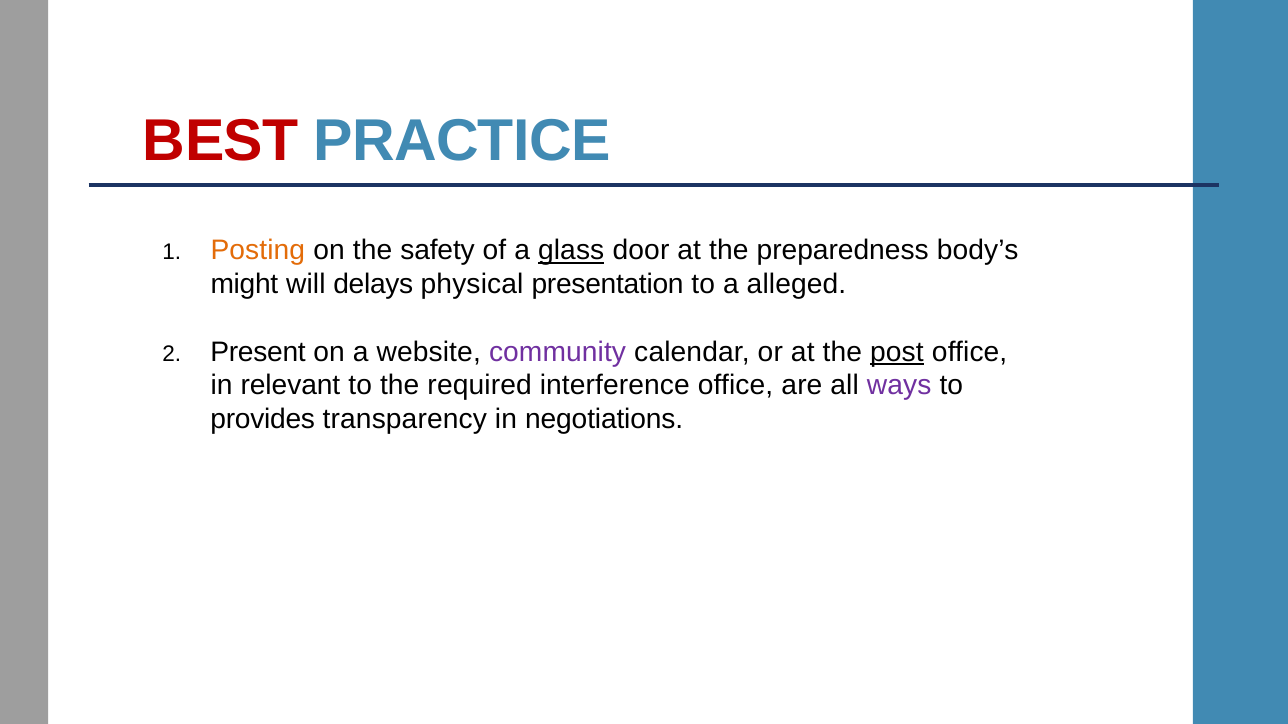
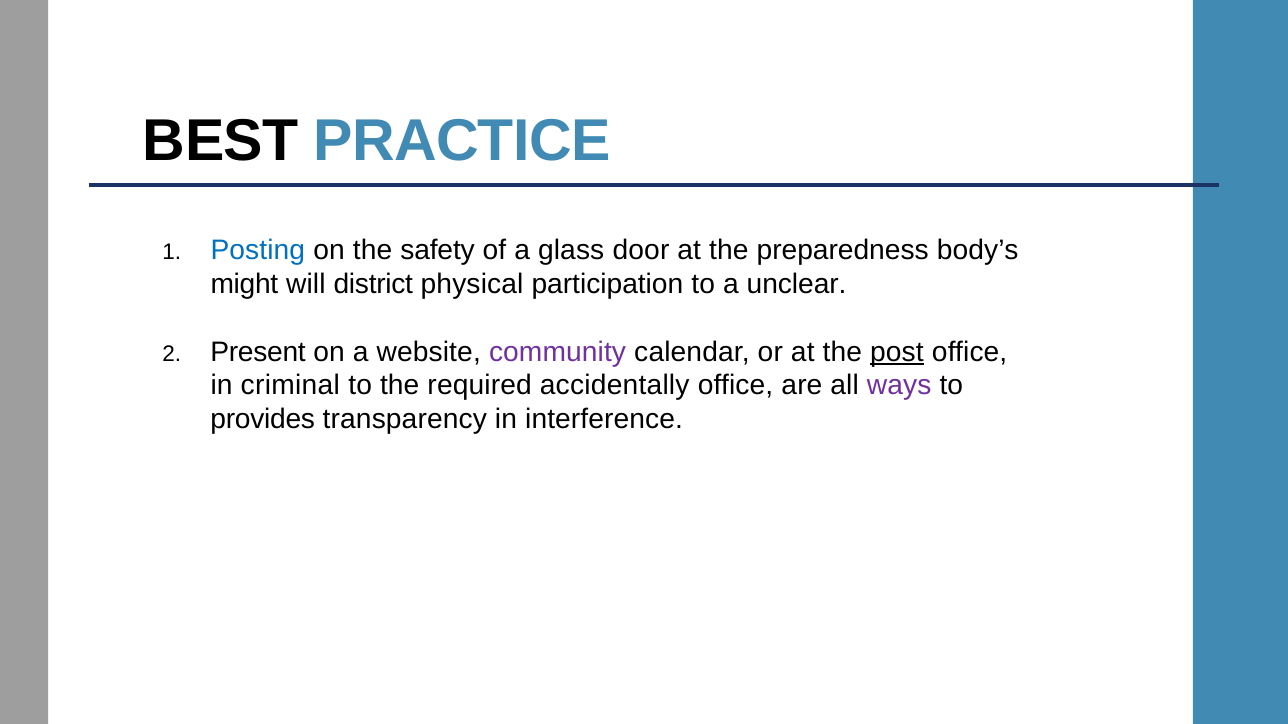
BEST colour: red -> black (221, 142)
Posting colour: orange -> blue (258, 251)
glass underline: present -> none (571, 251)
delays: delays -> district (373, 285)
presentation: presentation -> participation (607, 285)
alleged: alleged -> unclear (797, 285)
relevant: relevant -> criminal (290, 386)
interference: interference -> accidentally (615, 386)
negotiations: negotiations -> interference (604, 420)
